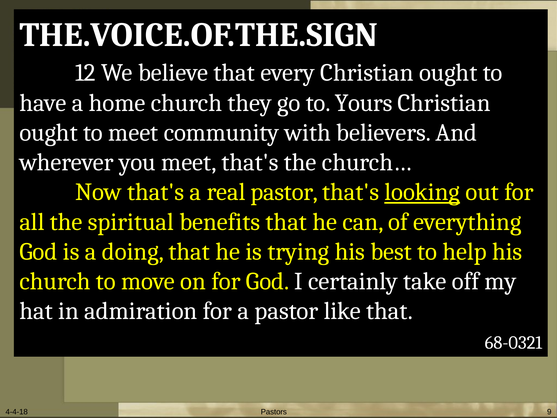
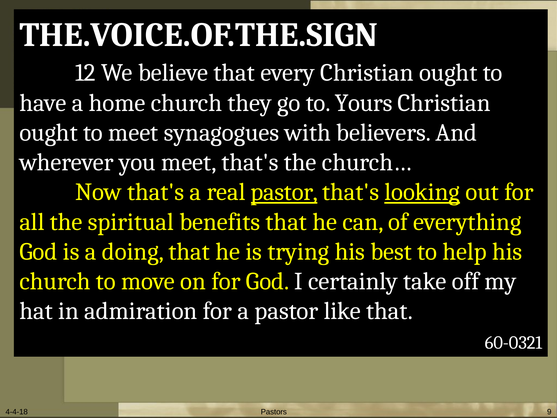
community: community -> synagogues (221, 133)
pastor underline: none -> present (284, 192)
68-0321: 68-0321 -> 60-0321 (514, 343)
